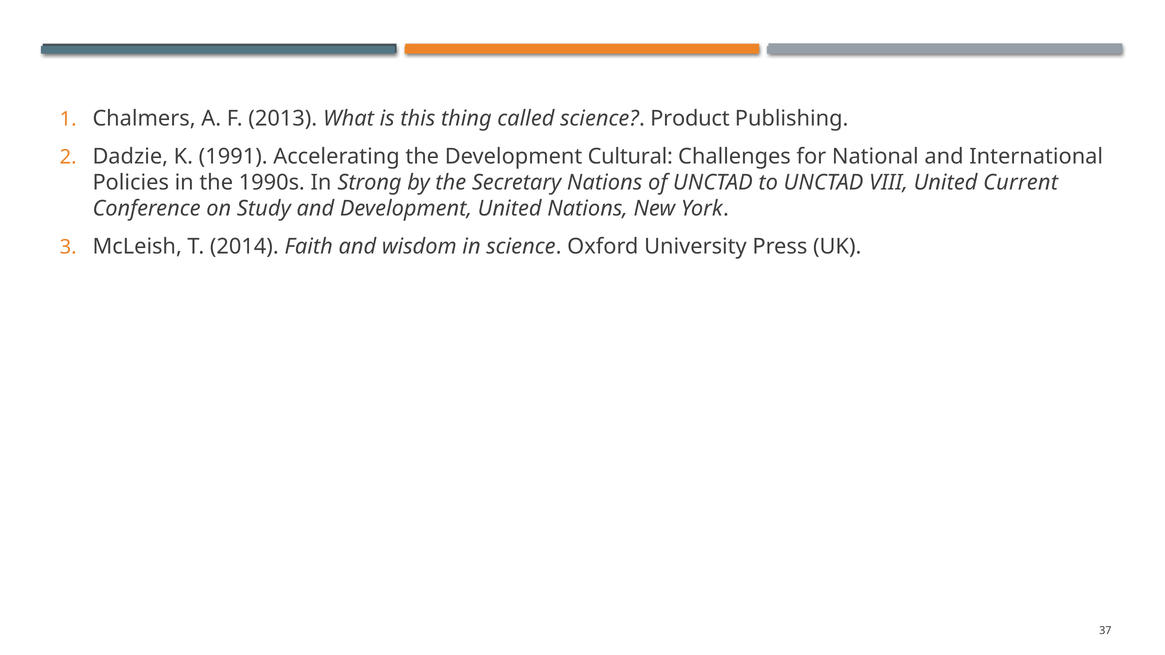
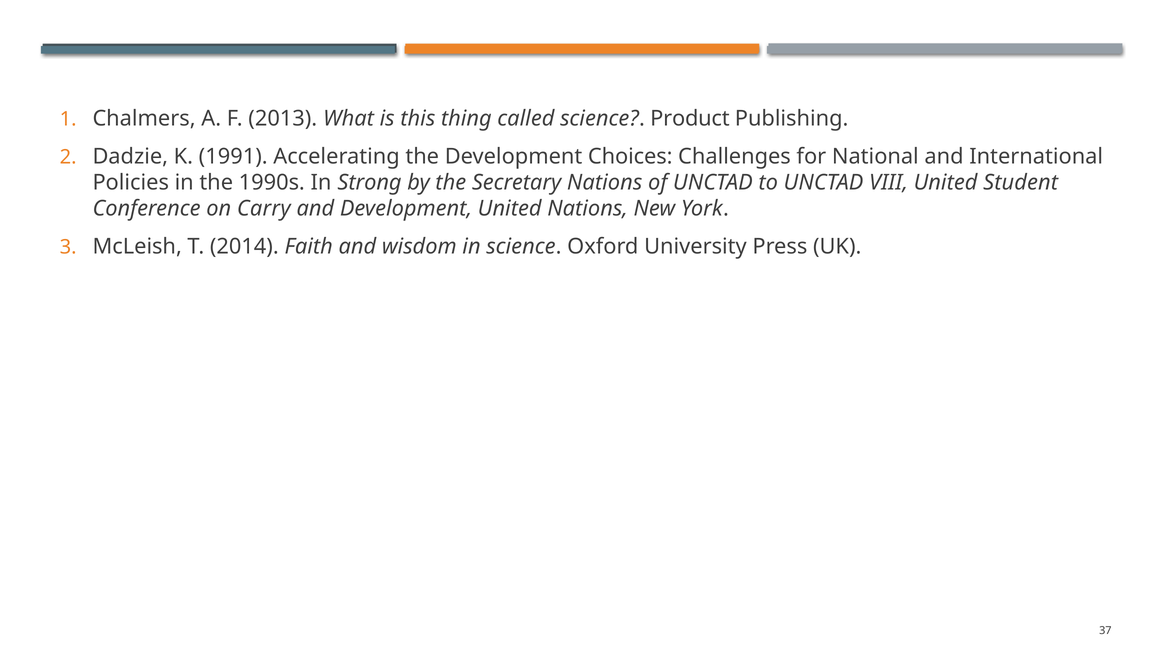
Cultural: Cultural -> Choices (630, 156)
Current: Current -> Student (1021, 183)
Study: Study -> Carry (264, 209)
